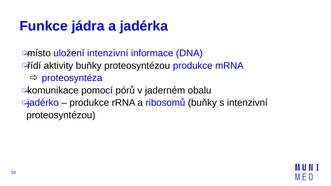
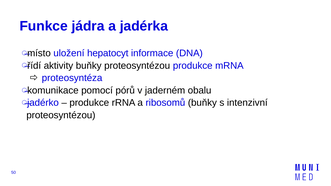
uložení intenzivní: intenzivní -> hepatocyt (108, 53)
